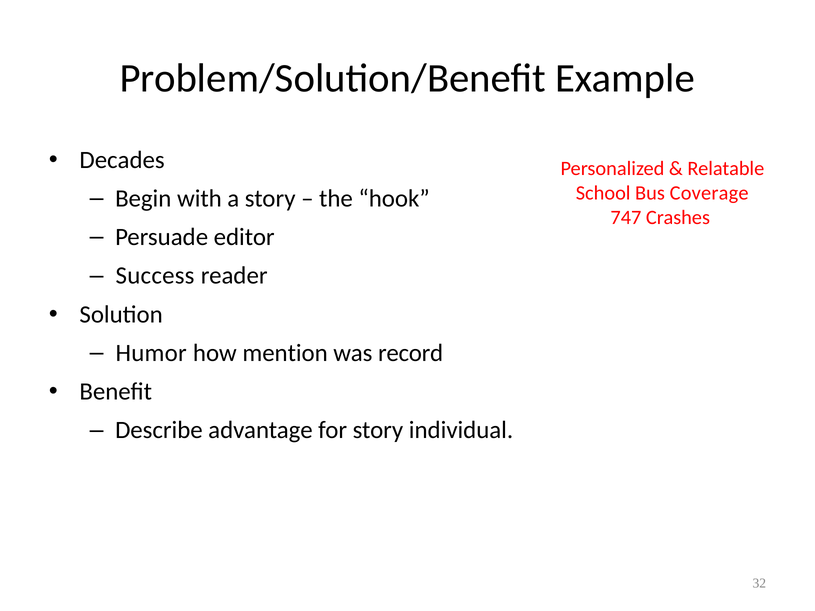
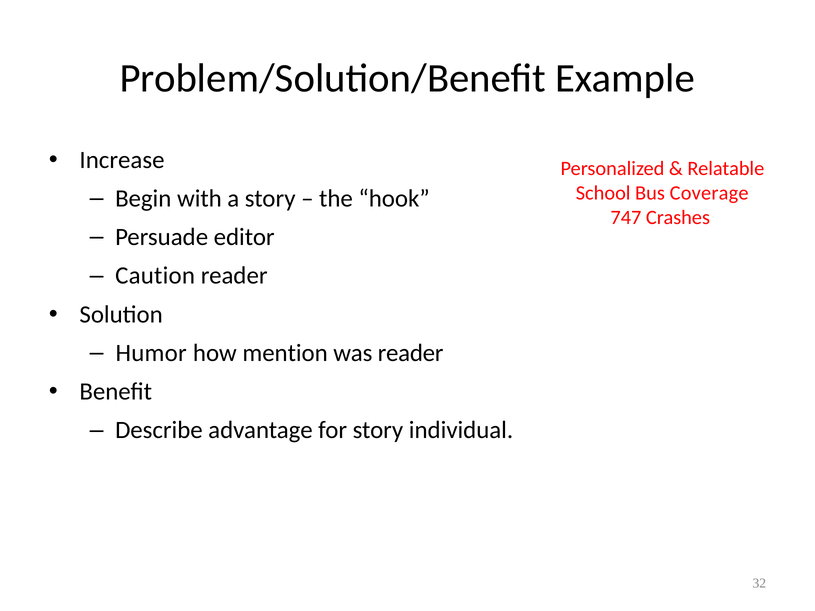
Decades: Decades -> Increase (122, 160)
Success: Success -> Caution (155, 276)
was record: record -> reader (411, 353)
